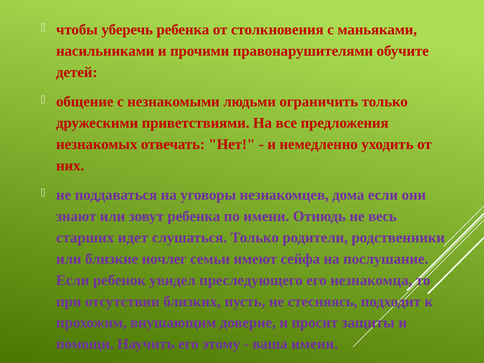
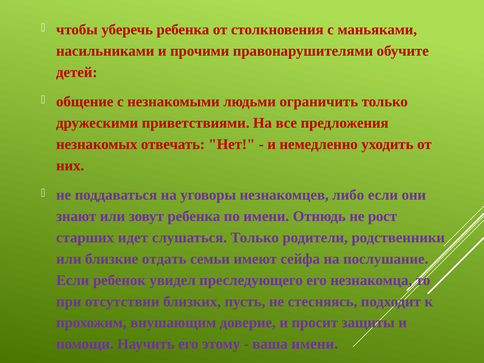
дома: дома -> либо (348, 195)
весь: весь -> рост (382, 216)
ночлег: ночлег -> отдать (164, 259)
